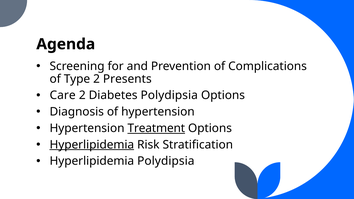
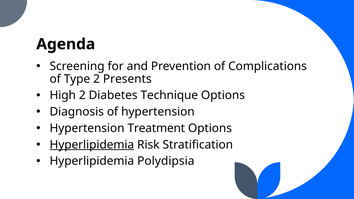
Care: Care -> High (63, 95)
Diabetes Polydipsia: Polydipsia -> Technique (169, 95)
Treatment underline: present -> none (156, 128)
